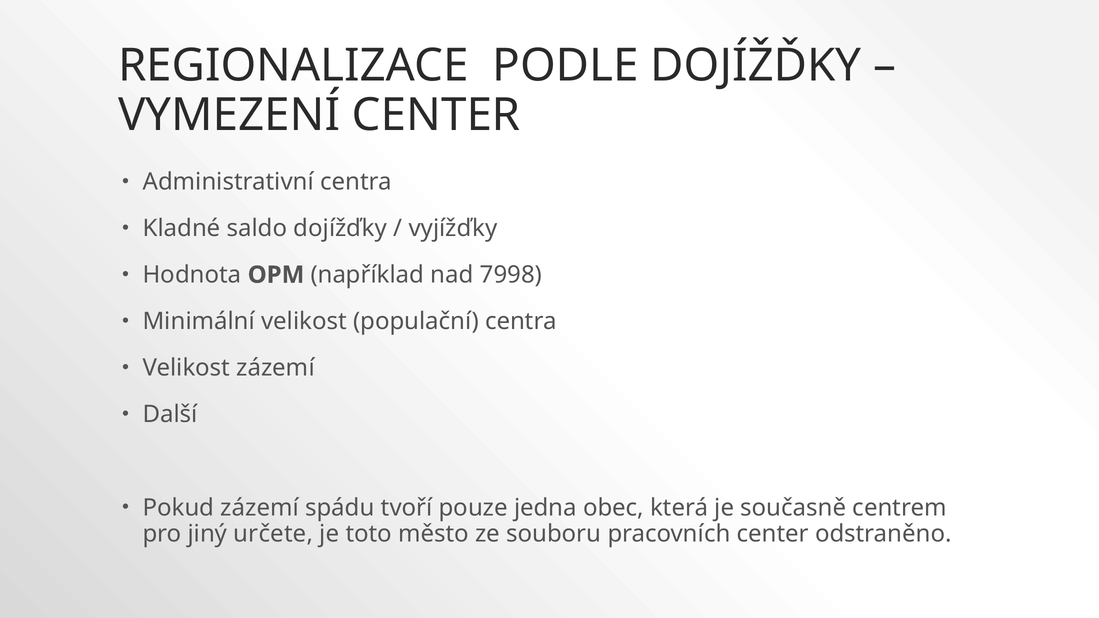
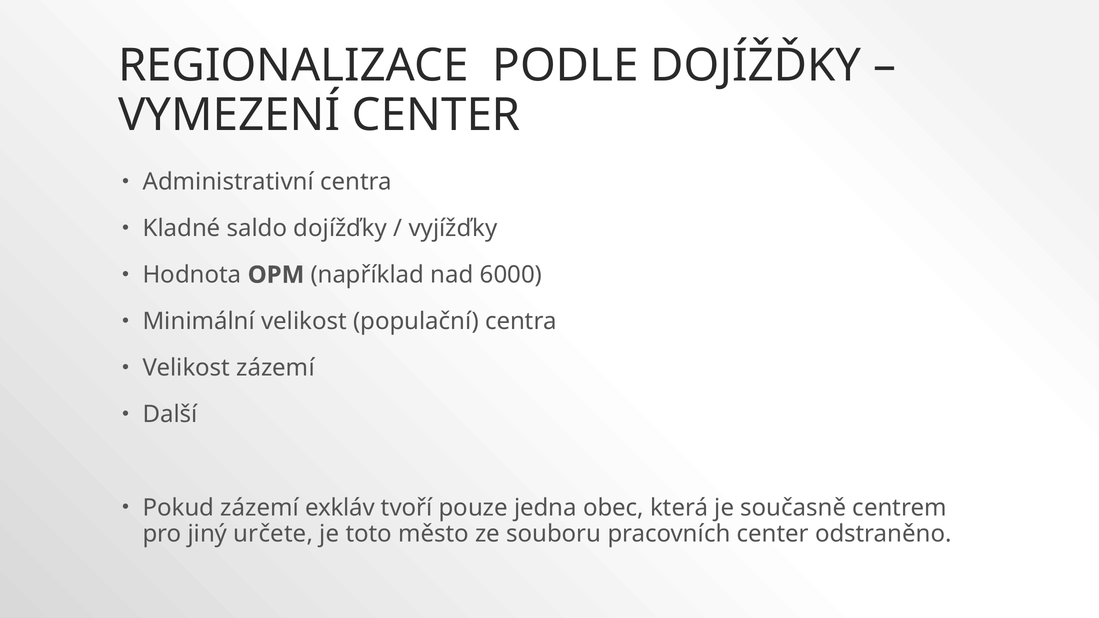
7998: 7998 -> 6000 (511, 275)
spádu: spádu -> exkláv (340, 508)
